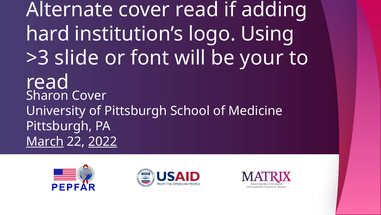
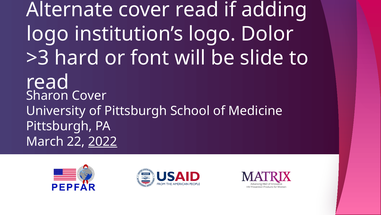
hard: hard -> logo (48, 34)
Using: Using -> Dolor (267, 34)
slide: slide -> hard (77, 58)
your: your -> slide (262, 58)
March underline: present -> none (45, 141)
